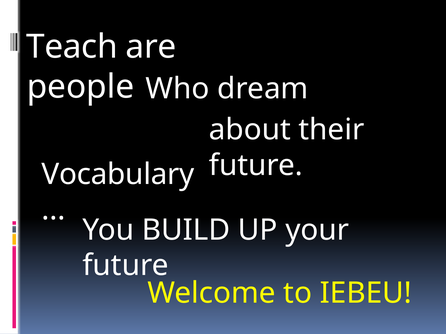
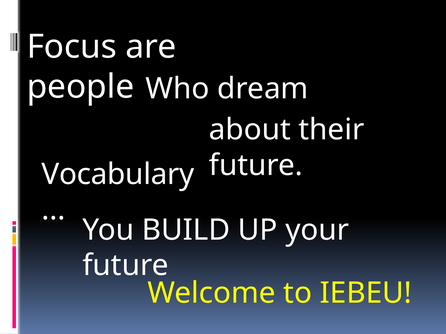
Teach: Teach -> Focus (72, 47)
